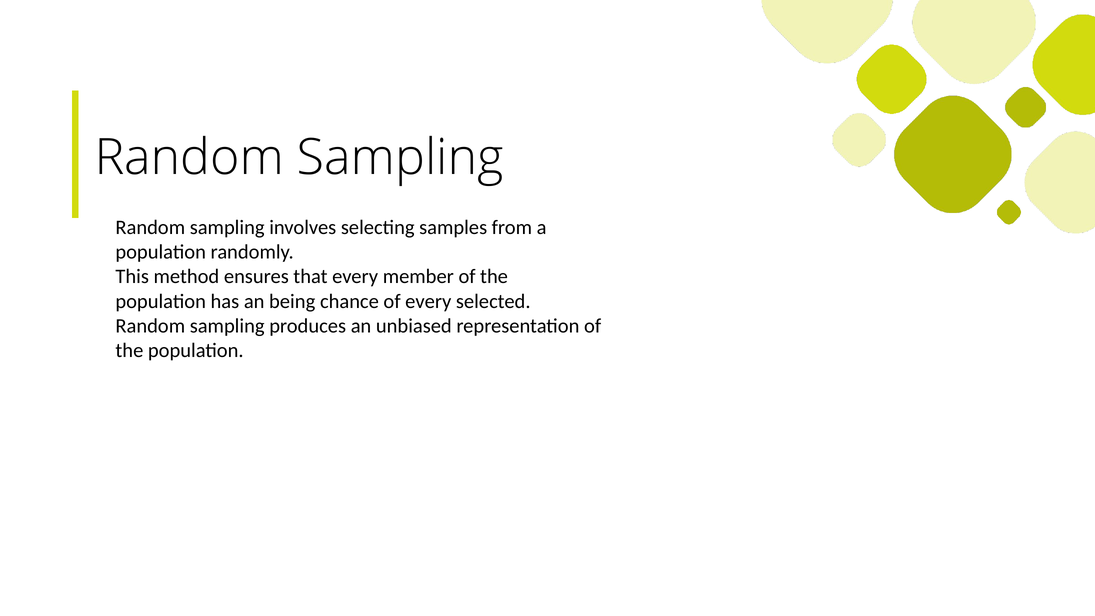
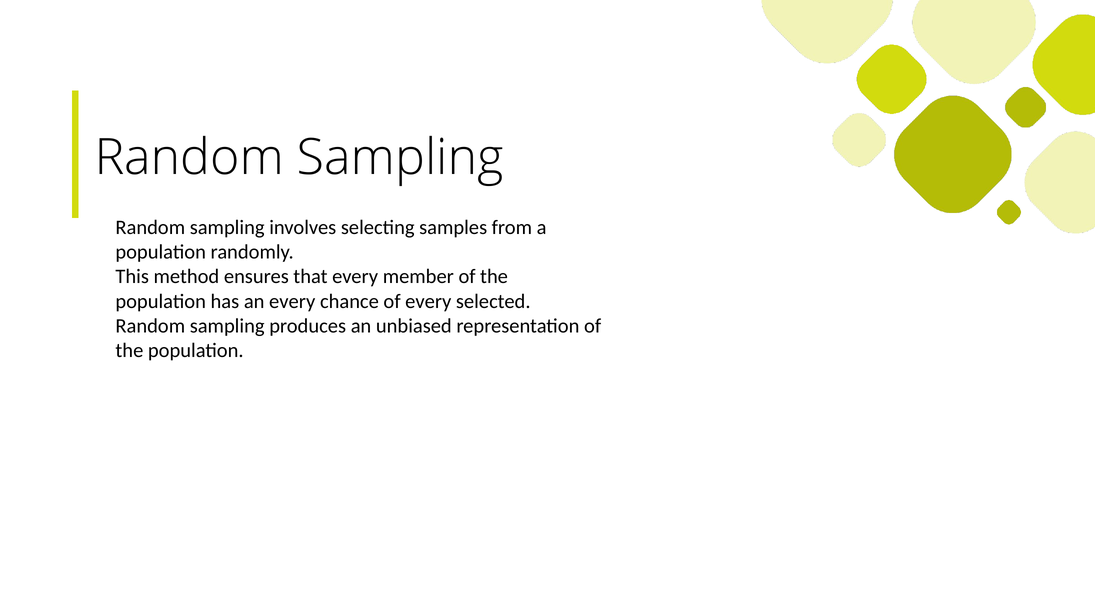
an being: being -> every (292, 301)
